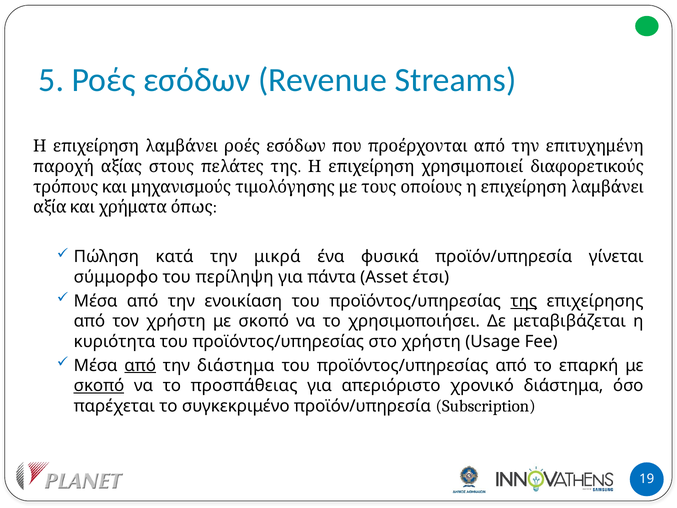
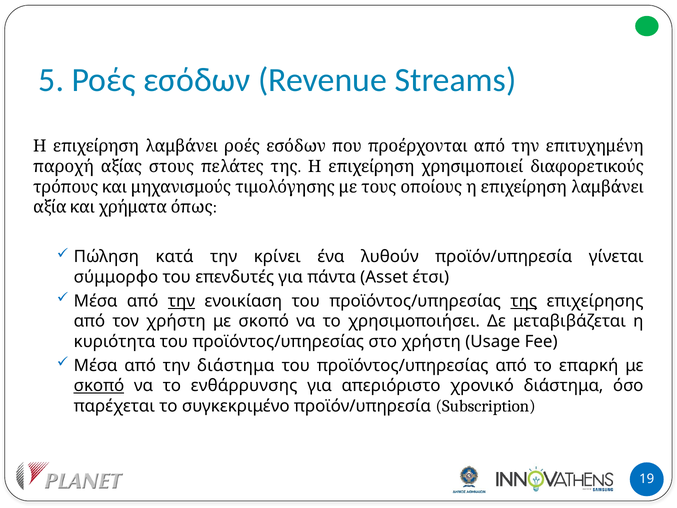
μικρά: μικρά -> κρίνει (277, 257)
φυσικά: φυσικά -> λυθούν (390, 257)
περίληψη: περίληψη -> επενδυτές (235, 277)
την underline: none -> present (181, 301)
από underline: present -> none (140, 365)
προσπάθειας: προσπάθειας -> ενθάρρυνσης (244, 386)
